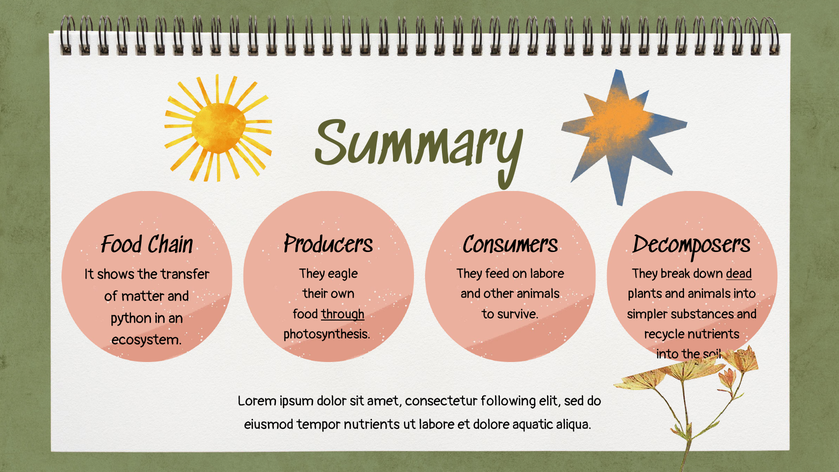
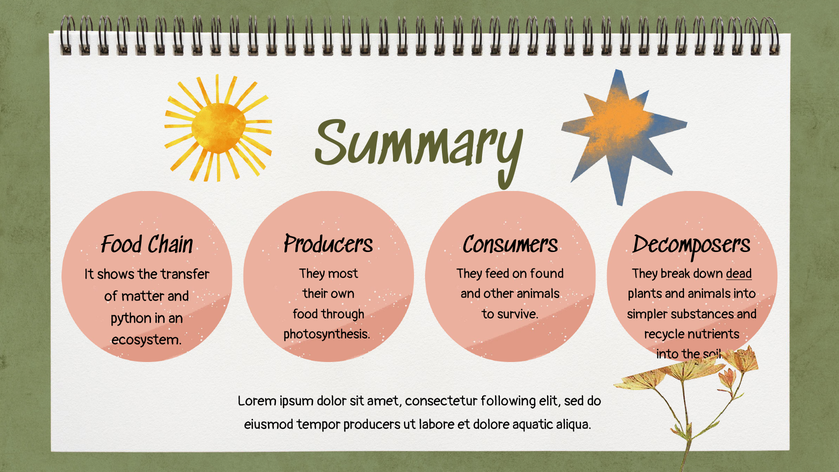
eagle: eagle -> most (343, 274)
on labore: labore -> found (547, 274)
through underline: present -> none (343, 314)
tempor nutrients: nutrients -> producers (372, 424)
